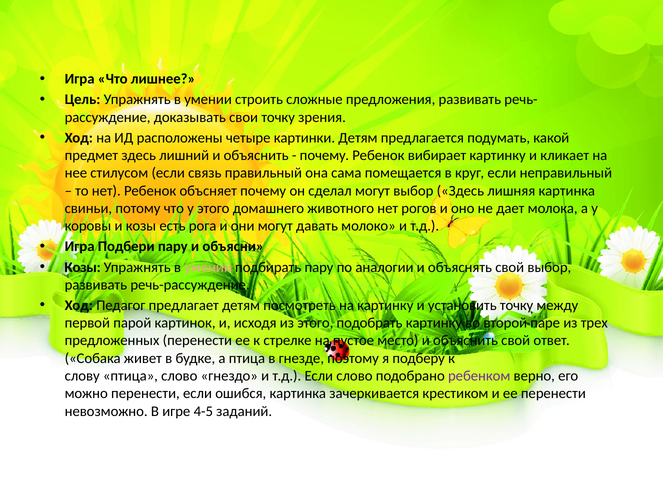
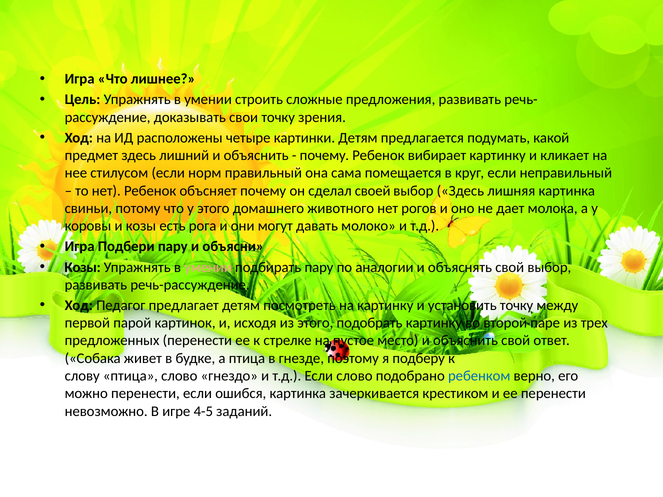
связь: связь -> норм (205, 173)
сделал могут: могут -> своей (373, 191)
ребенком colour: purple -> blue (479, 376)
